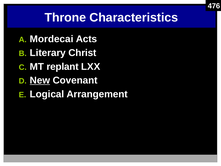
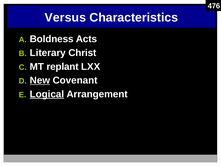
Throne: Throne -> Versus (65, 17)
Mordecai: Mordecai -> Boldness (52, 39)
Logical underline: none -> present (47, 94)
